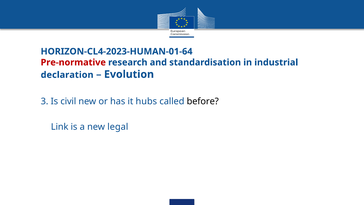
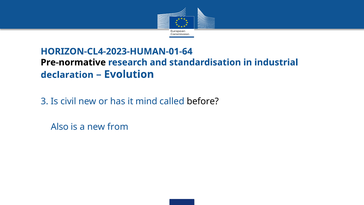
Pre-normative colour: red -> black (73, 62)
hubs: hubs -> mind (146, 101)
Link: Link -> Also (60, 127)
legal: legal -> from (118, 127)
